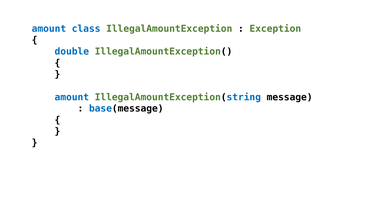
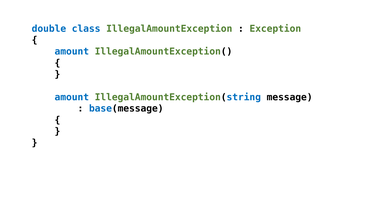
amount: amount -> double (49, 29)
double: double -> amount (72, 52)
